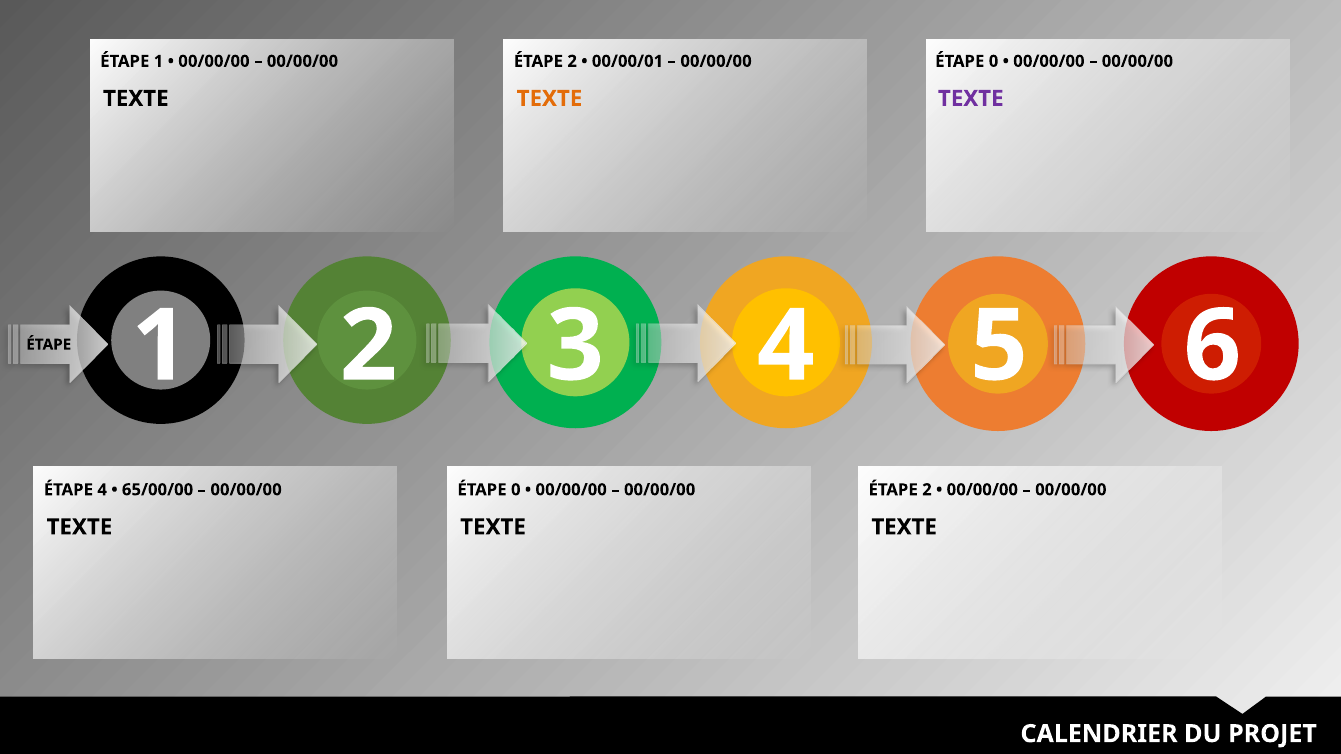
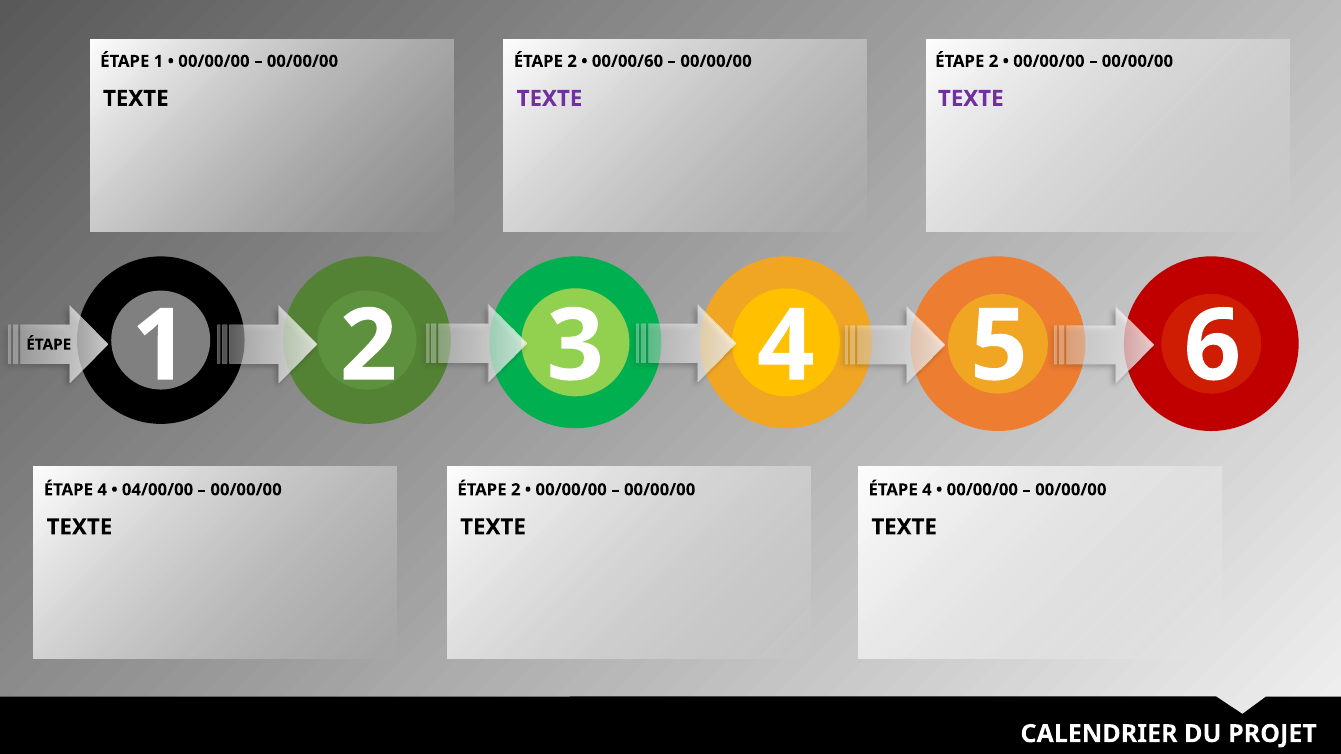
00/00/01: 00/00/01 -> 00/00/60 (628, 61)
0: 0 -> 2 (994, 61)
TEXTE colour: orange -> purple (549, 99)
65/00/00: 65/00/00 -> 04/00/00 (158, 490)
0: 0 -> 2 (516, 490)
2: 2 -> 4 (927, 490)
